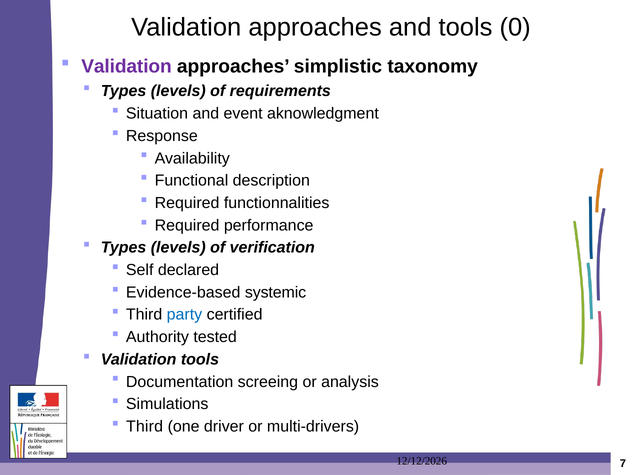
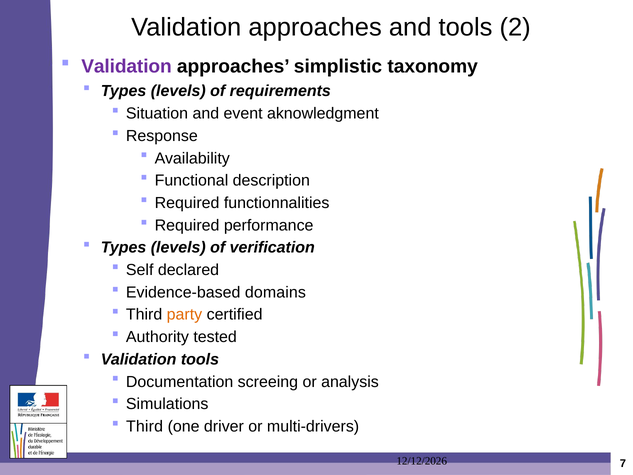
0: 0 -> 2 (515, 27)
systemic: systemic -> domains (275, 292)
party colour: blue -> orange (184, 315)
